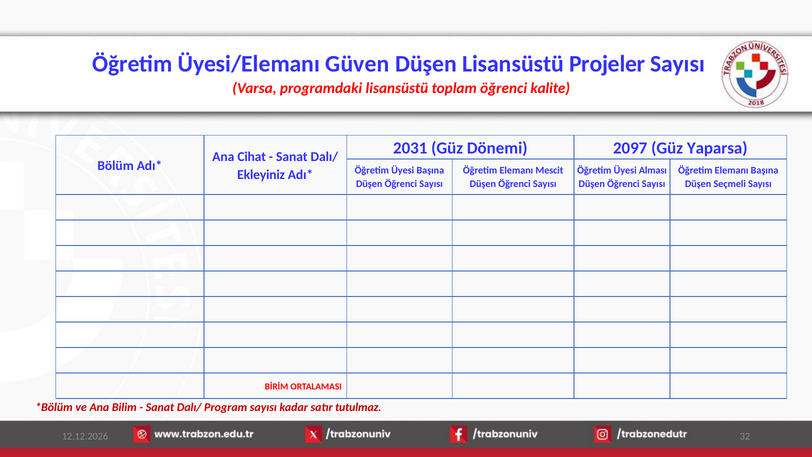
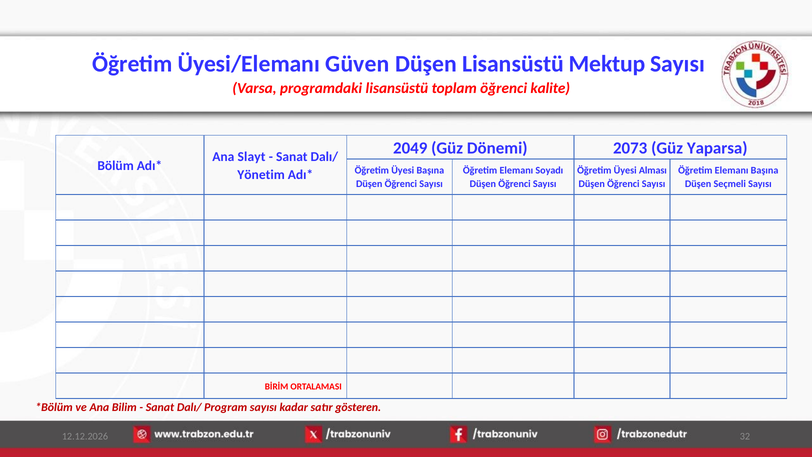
Projeler: Projeler -> Mektup (607, 64)
2031: 2031 -> 2049 (410, 148)
2097: 2097 -> 2073 (630, 148)
Cihat: Cihat -> Slayt (252, 157)
Mescit: Mescit -> Soyadı (549, 171)
Ekleyiniz: Ekleyiniz -> Yönetim (261, 175)
tutulmaz: tutulmaz -> gösteren (358, 407)
